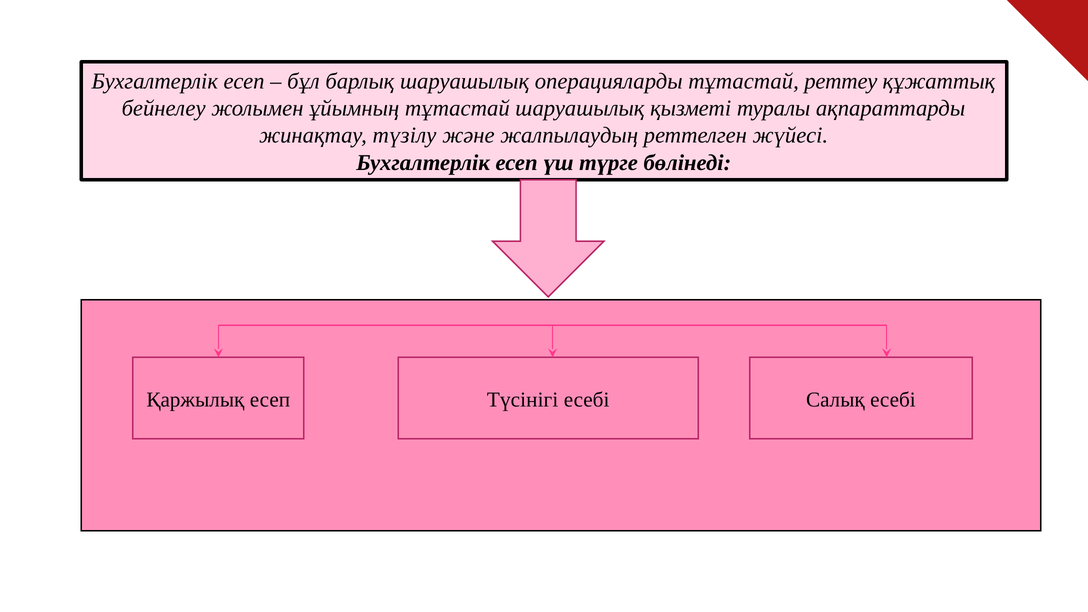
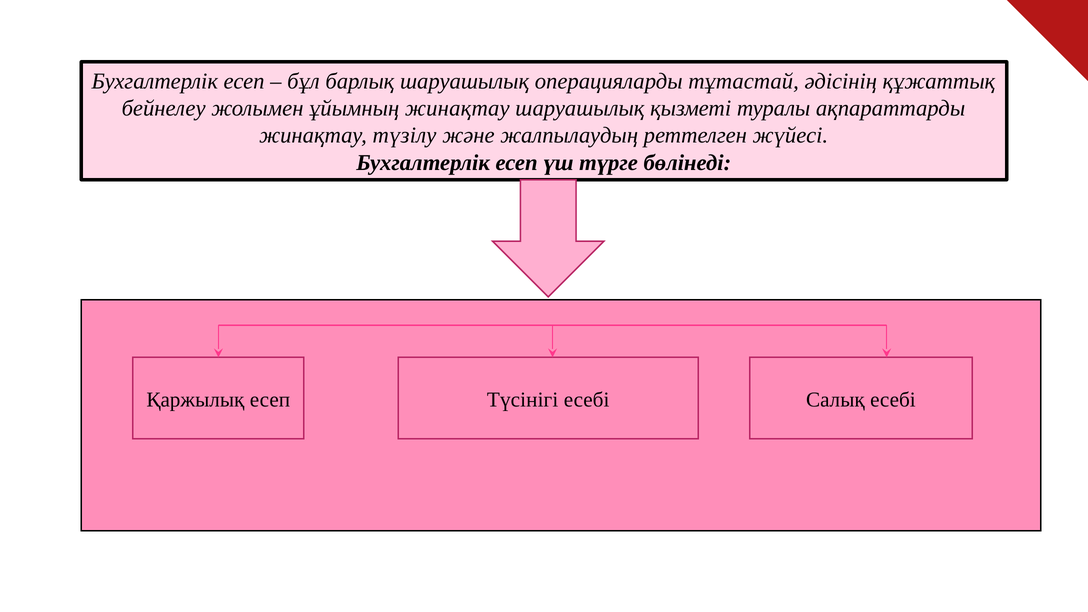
реттеу: реттеу -> әдісінің (841, 81)
ұйымның тұтастай: тұтастай -> жинақтау (457, 108)
